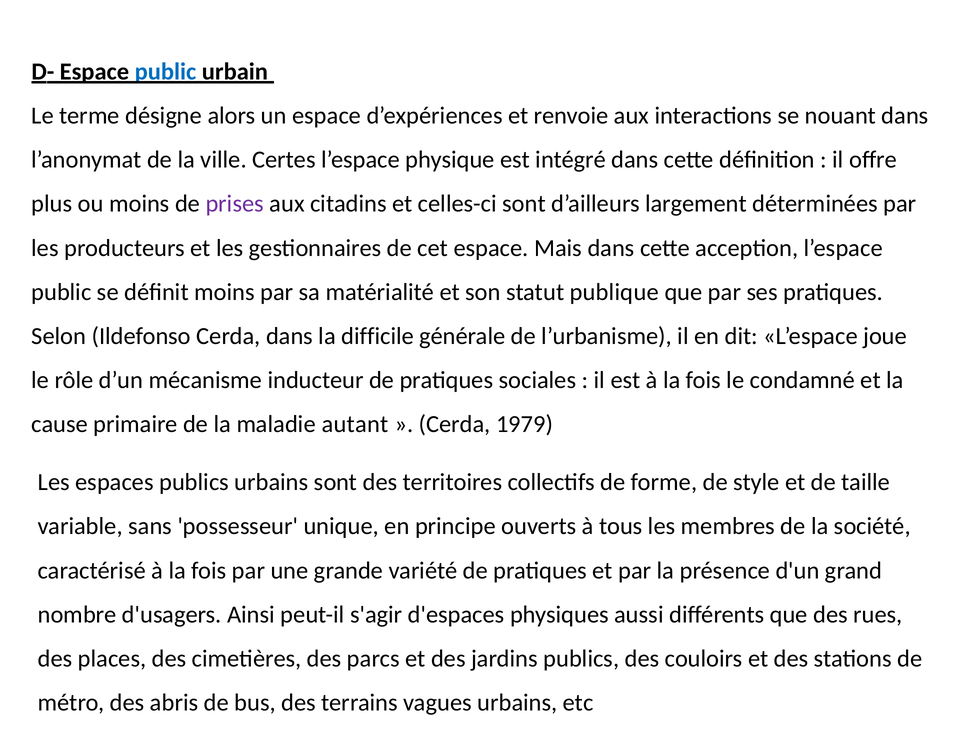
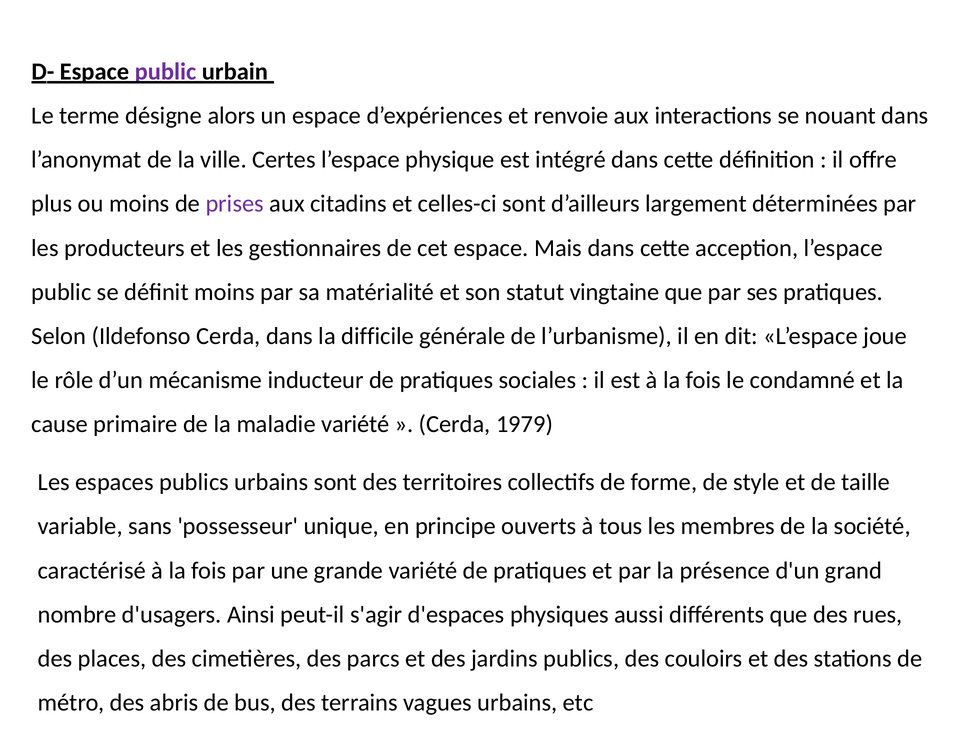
public colour: blue -> purple (165, 72)
publique: publique -> vingtaine (614, 292)
maladie autant: autant -> variété (355, 424)
